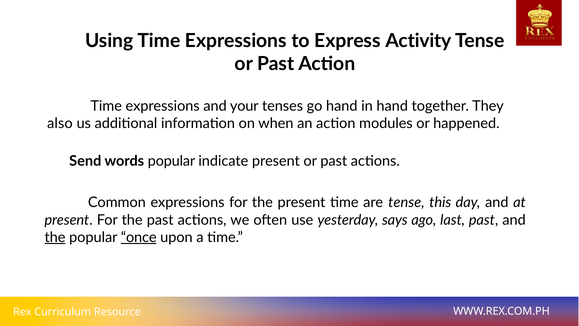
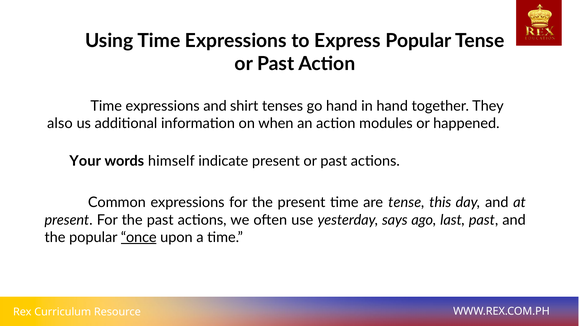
Express Activity: Activity -> Popular (418, 41)
your: your -> shirt (244, 106)
Send: Send -> Your (85, 161)
words popular: popular -> himself (171, 161)
the underline: present -> none (55, 237)
